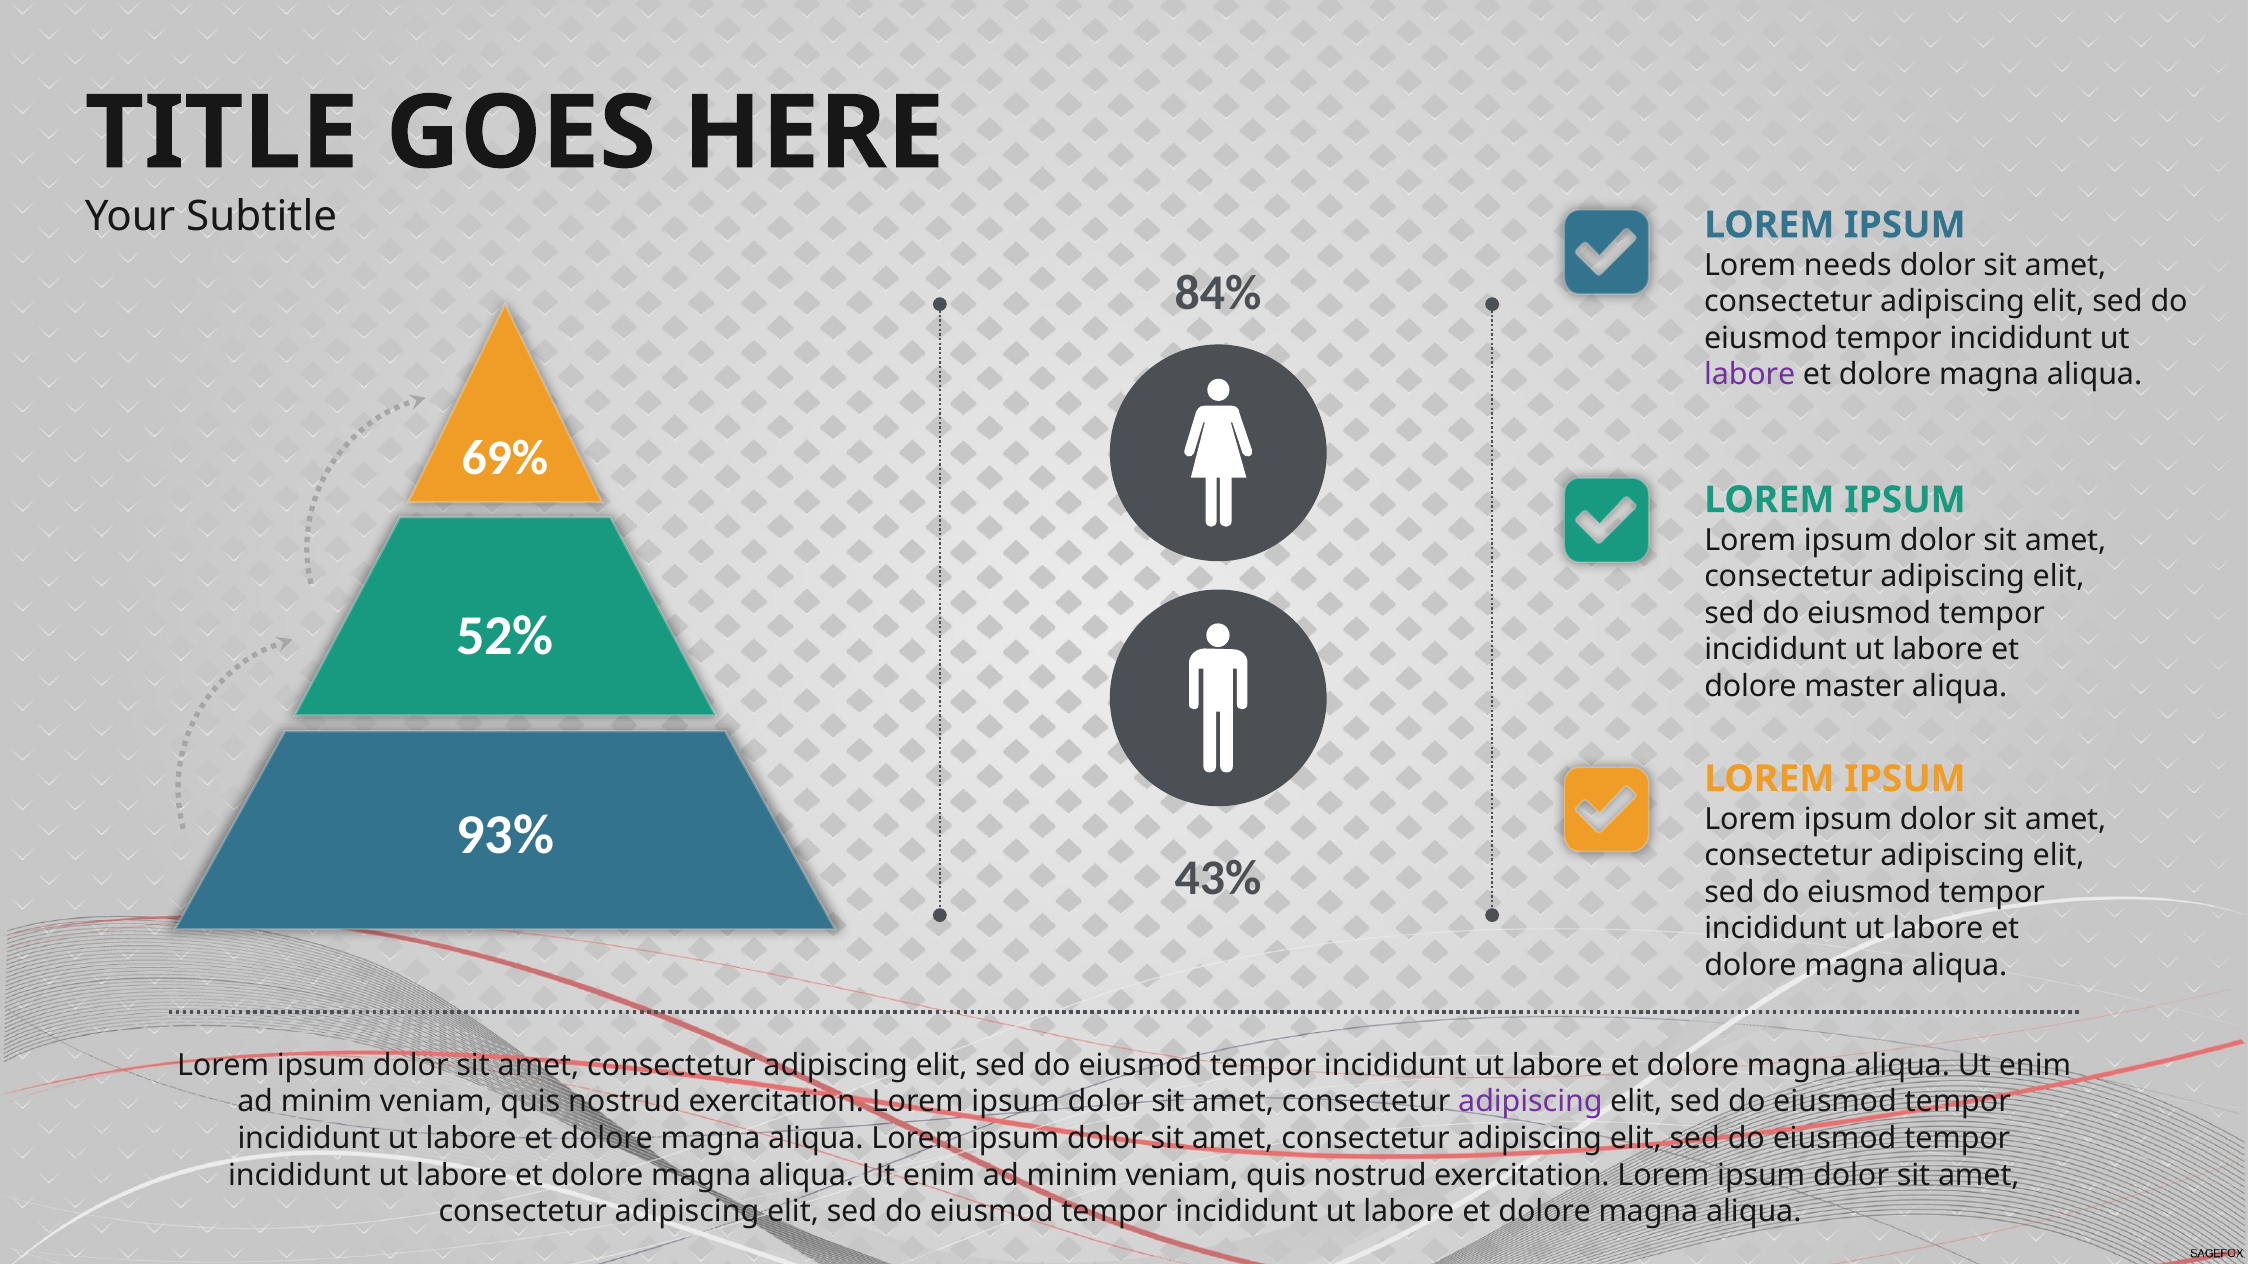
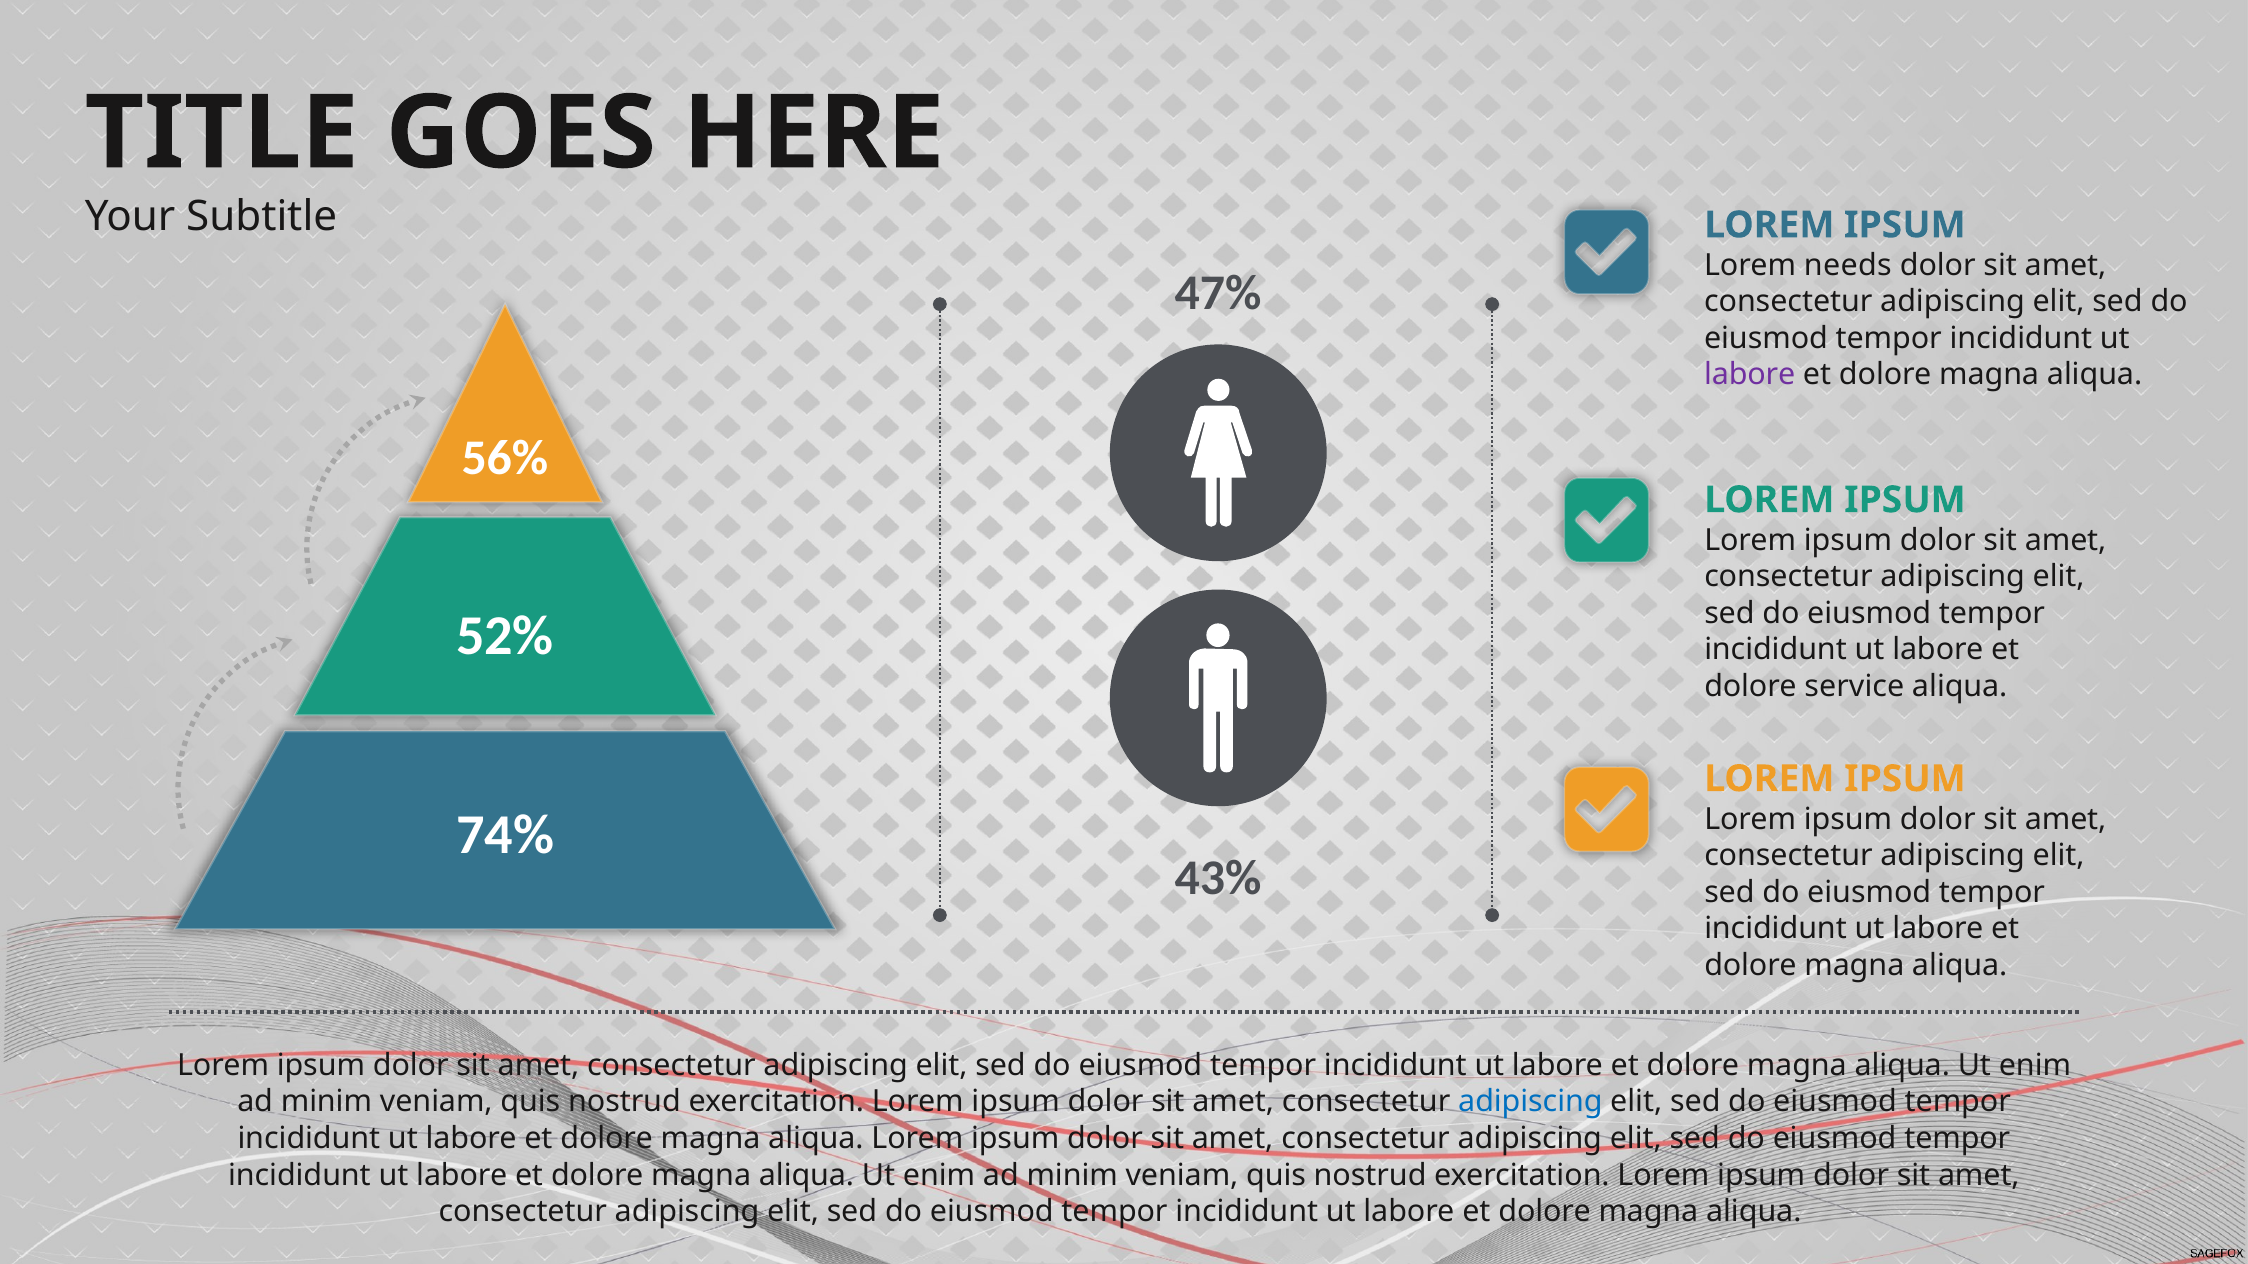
84%: 84% -> 47% (1218, 294)
69%: 69% -> 56% (505, 458)
master: master -> service (1854, 687)
93%: 93% -> 74% (505, 836)
adipiscing colour: purple -> blue (1530, 1102)
